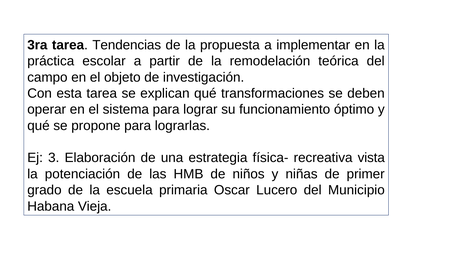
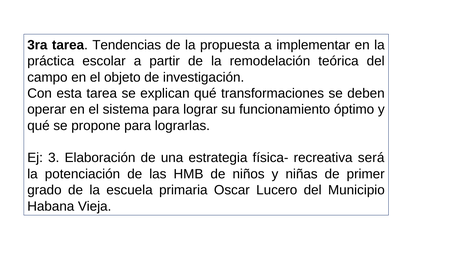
vista: vista -> será (371, 158)
